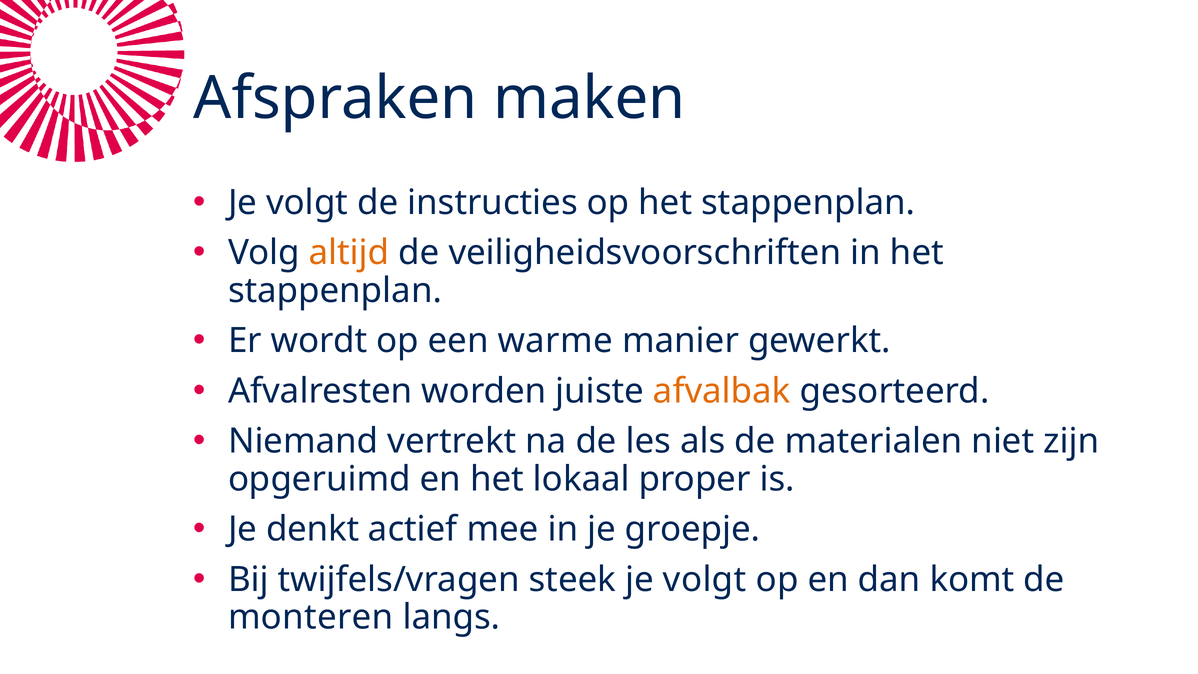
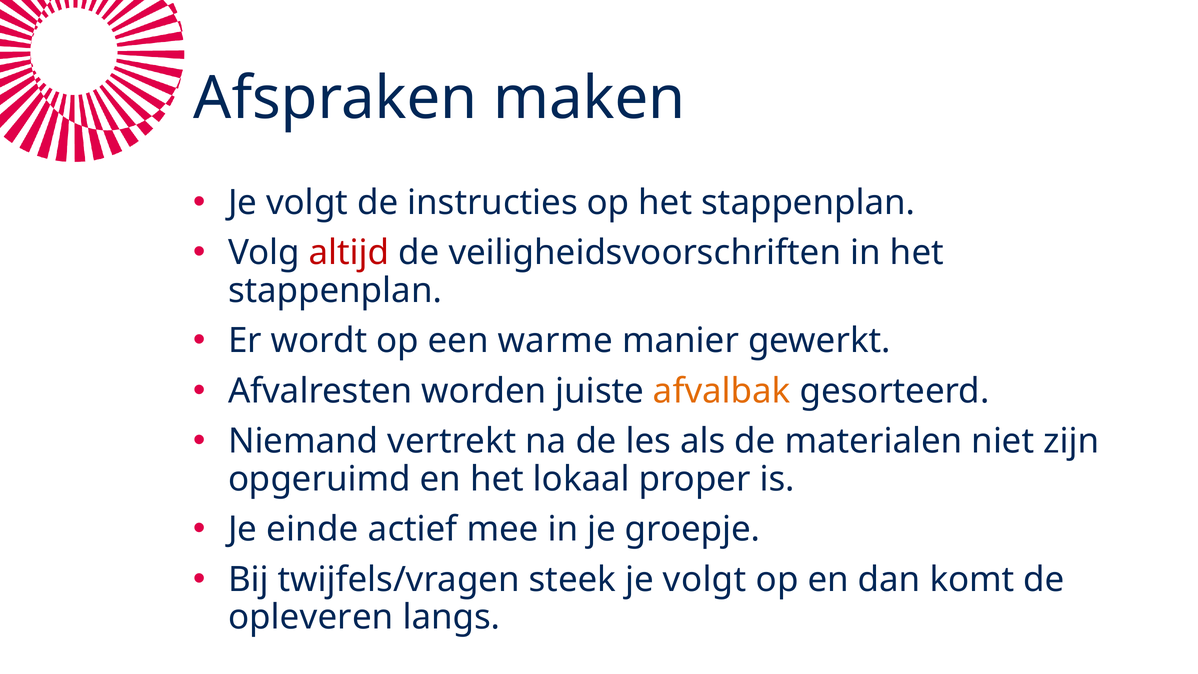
altijd colour: orange -> red (349, 253)
denkt: denkt -> einde (312, 529)
monteren: monteren -> opleveren (311, 617)
